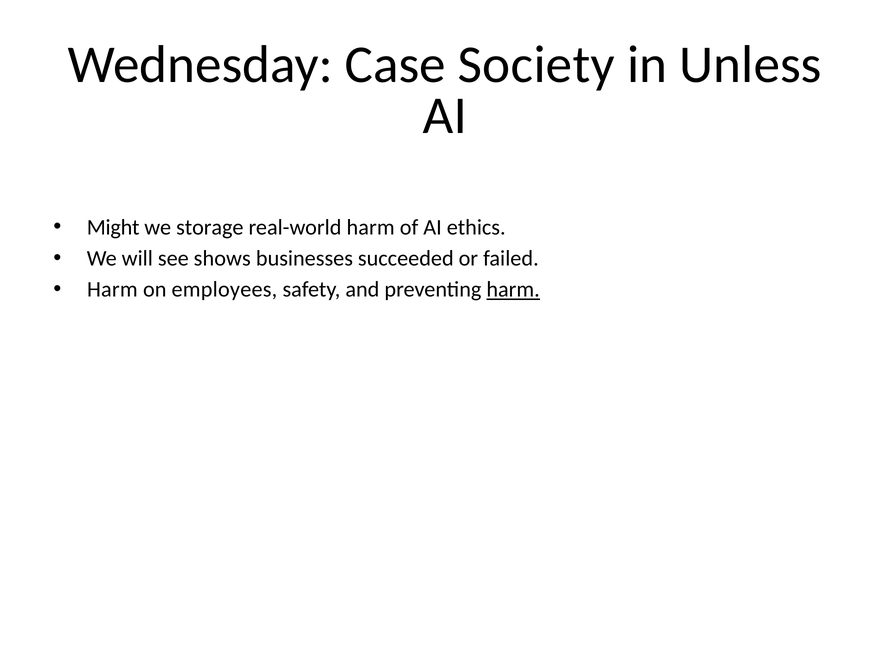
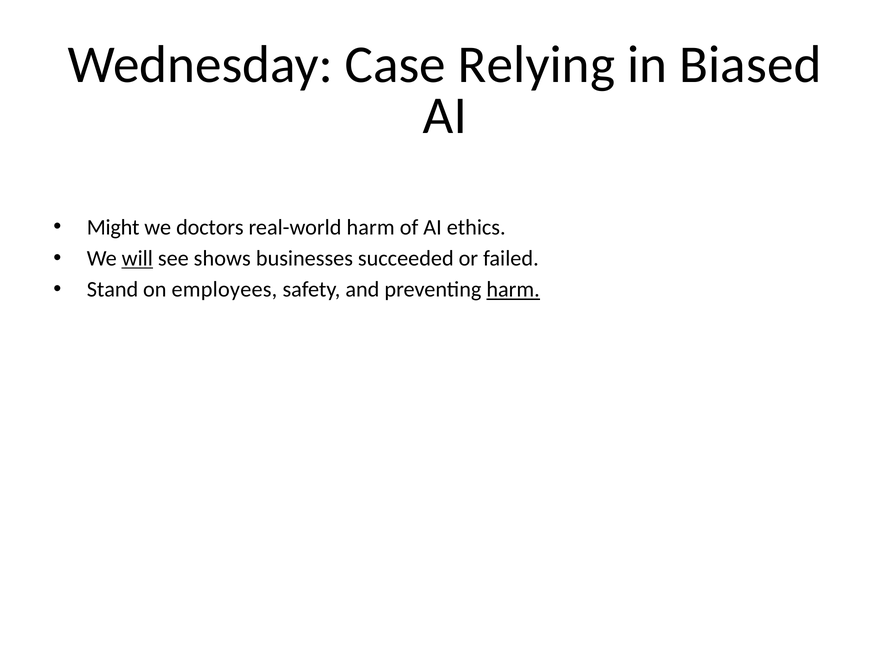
Society: Society -> Relying (536, 65)
Unless: Unless -> Biased (750, 65)
storage: storage -> doctors (210, 227)
will underline: none -> present (137, 258)
Harm: Harm -> Stand (112, 289)
